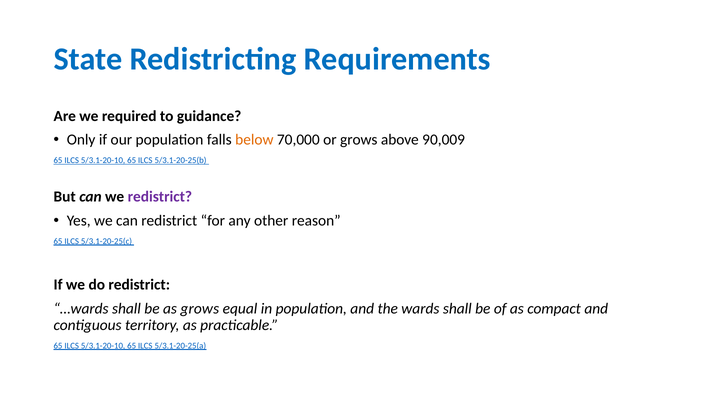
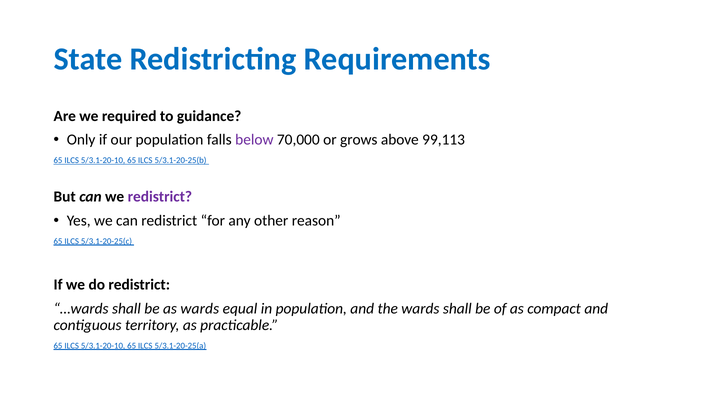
below colour: orange -> purple (254, 140)
90,009: 90,009 -> 99,113 (444, 140)
as grows: grows -> wards (200, 309)
